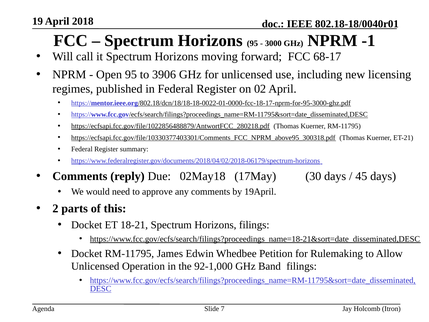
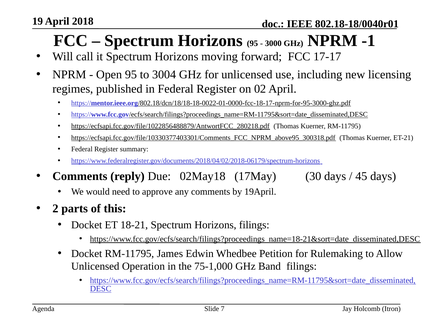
68-17: 68-17 -> 17-17 (327, 57)
3906: 3906 -> 3004 (164, 75)
92-1,000: 92-1,000 -> 75-1,000 (213, 266)
